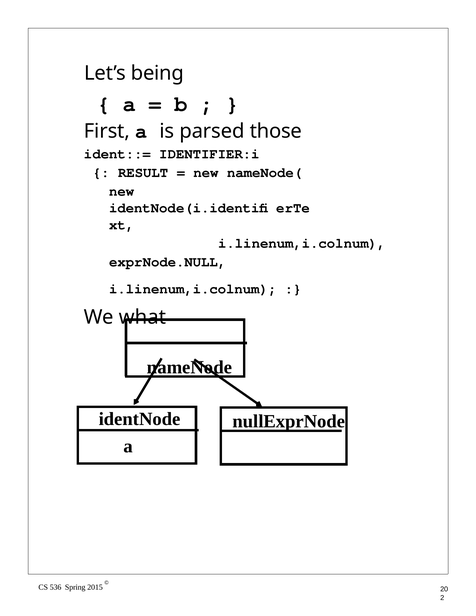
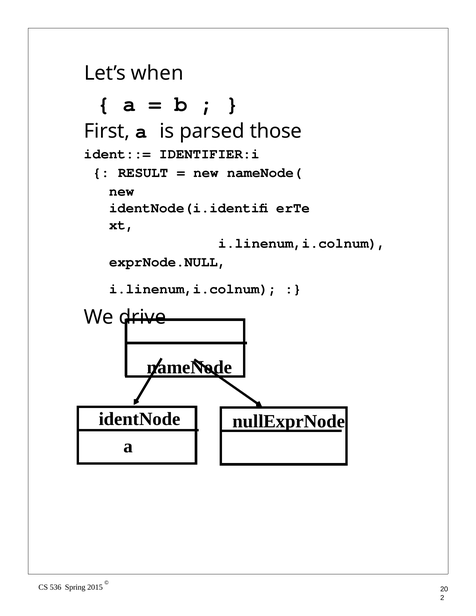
being: being -> when (157, 73)
what: what -> drive (143, 317)
